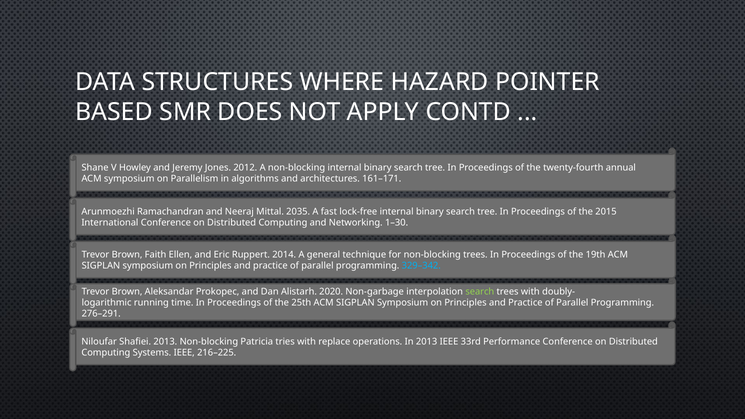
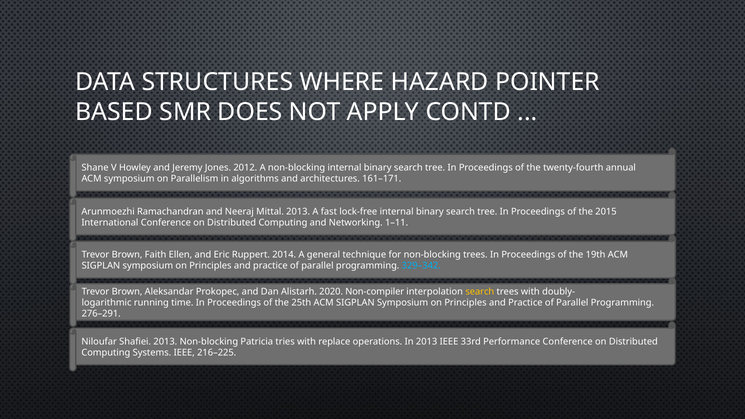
Mittal 2035: 2035 -> 2013 (298, 212)
1–30: 1–30 -> 1–11 (397, 223)
Non-garbage: Non-garbage -> Non-compiler (375, 292)
search colour: light green -> yellow (480, 292)
